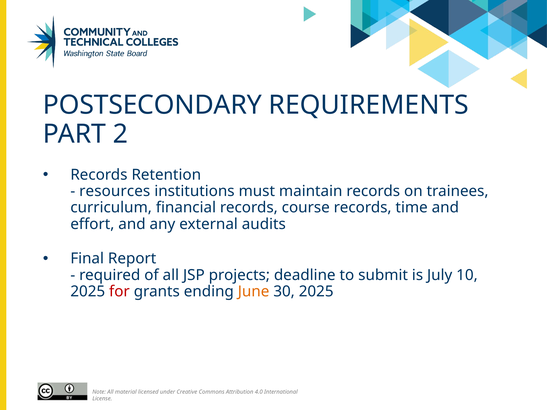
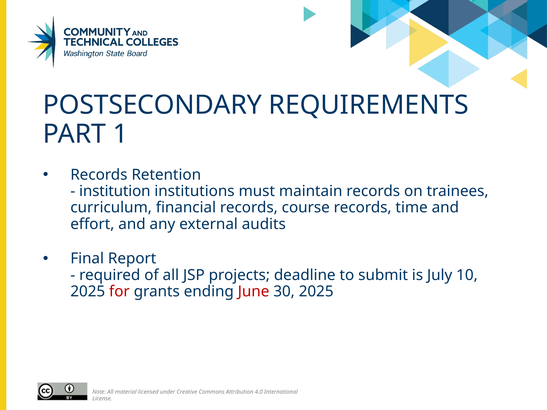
2: 2 -> 1 (121, 134)
resources: resources -> institution (115, 191)
June colour: orange -> red (254, 292)
